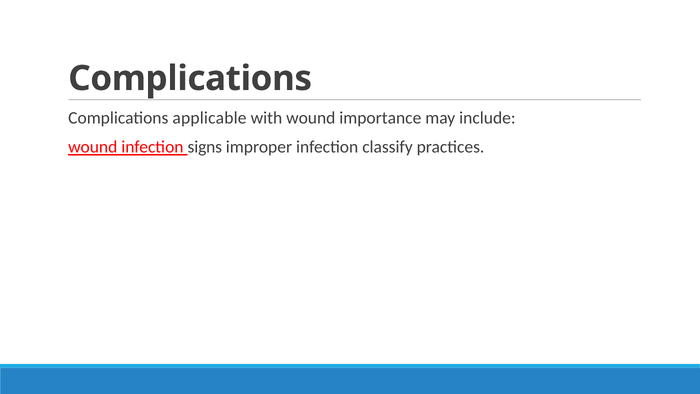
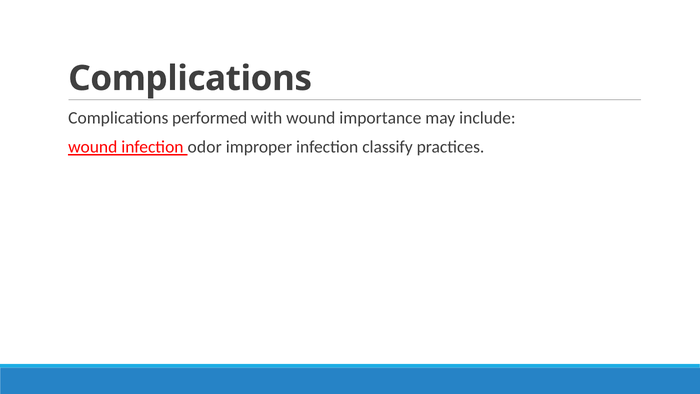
applicable: applicable -> performed (210, 118)
signs: signs -> odor (205, 147)
